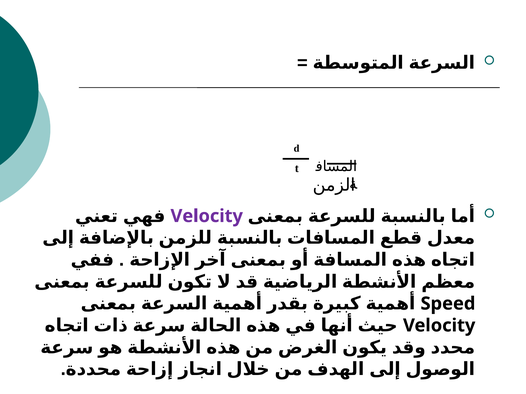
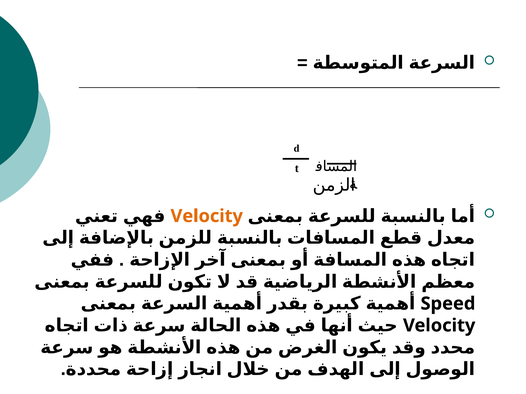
Velocity colour: purple -> orange (207, 216)
